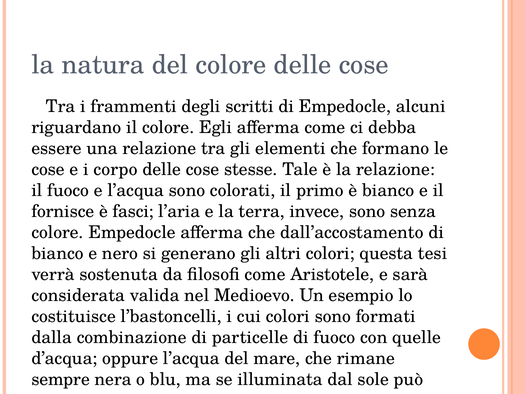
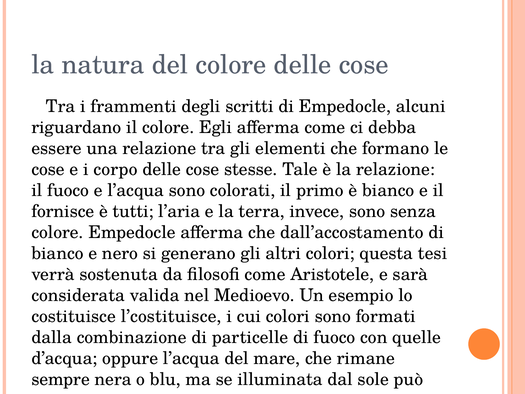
fasci: fasci -> tutti (133, 211)
l’bastoncelli: l’bastoncelli -> l’costituisce (171, 316)
